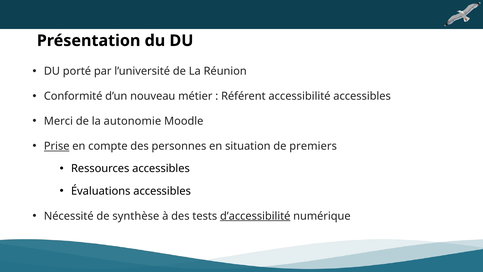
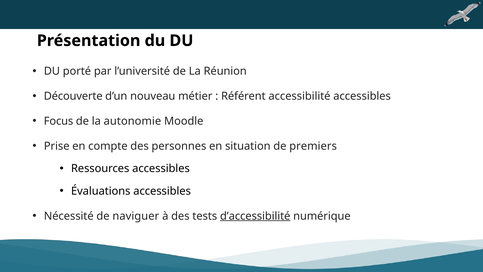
Conformité: Conformité -> Découverte (73, 96)
Merci: Merci -> Focus (59, 121)
Prise underline: present -> none (57, 146)
synthèse: synthèse -> naviguer (136, 216)
